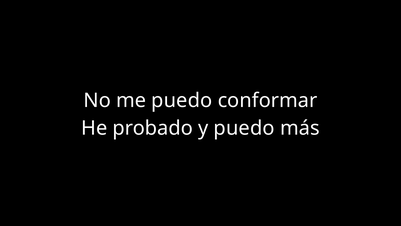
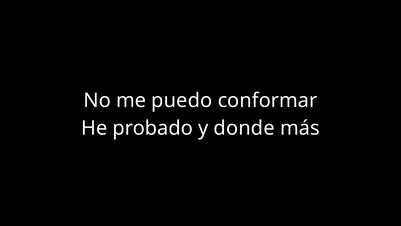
y puedo: puedo -> donde (244, 128)
